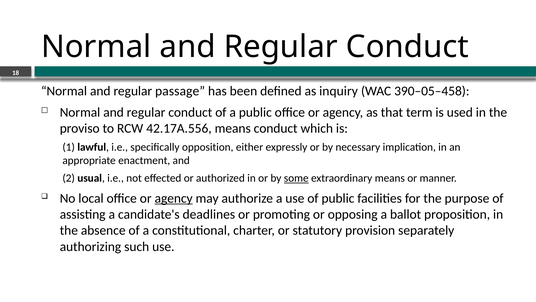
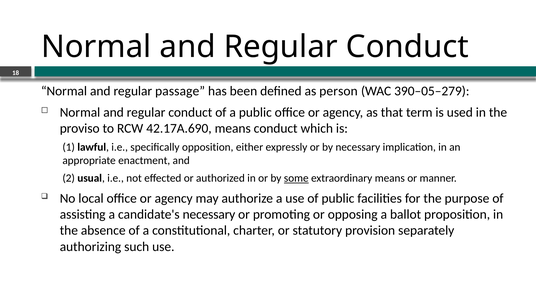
inquiry: inquiry -> person (339, 91)
390–05–458: 390–05–458 -> 390–05–279 (432, 91)
42.17A.556: 42.17A.556 -> 42.17A.690 (179, 128)
agency underline: present -> none (174, 198)
candidate's deadlines: deadlines -> necessary (209, 214)
